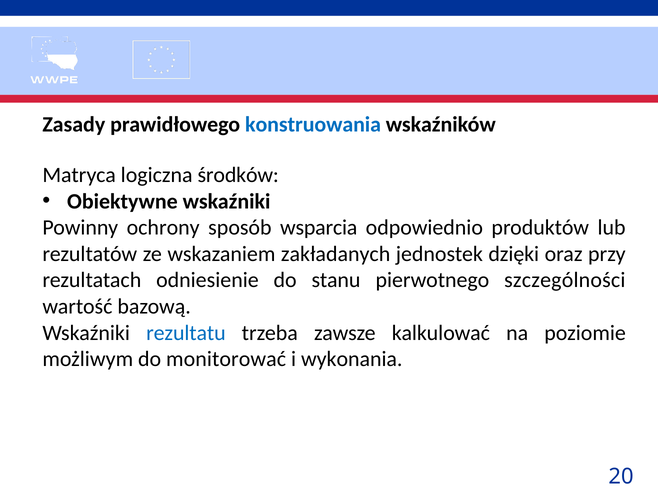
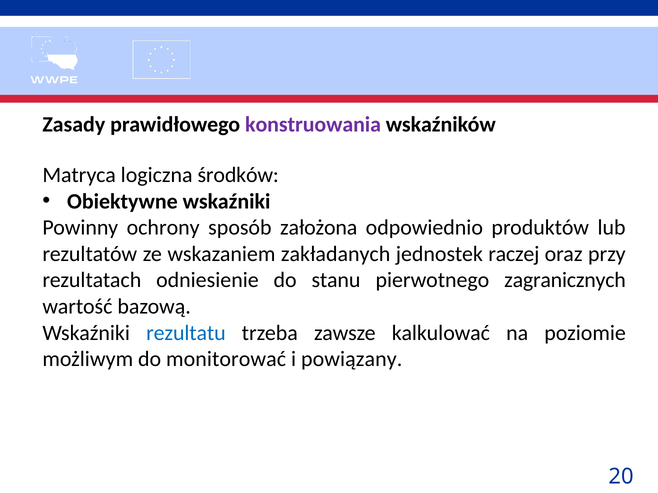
konstruowania colour: blue -> purple (313, 125)
wsparcia: wsparcia -> założona (319, 228)
dzięki: dzięki -> raczej (514, 254)
szczególności: szczególności -> zagranicznych (565, 280)
wykonania: wykonania -> powiązany (352, 359)
